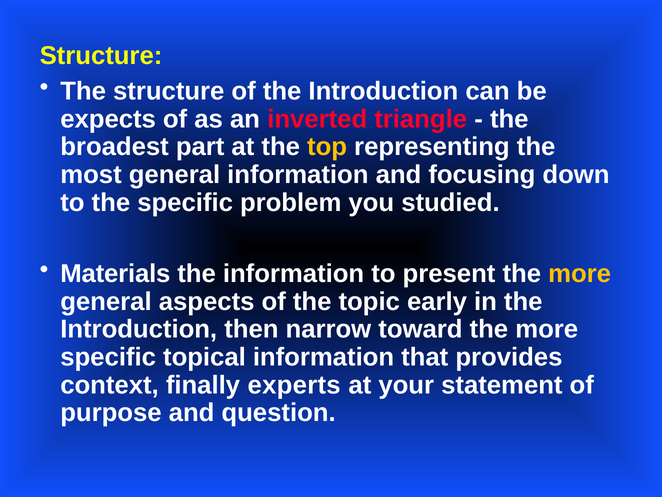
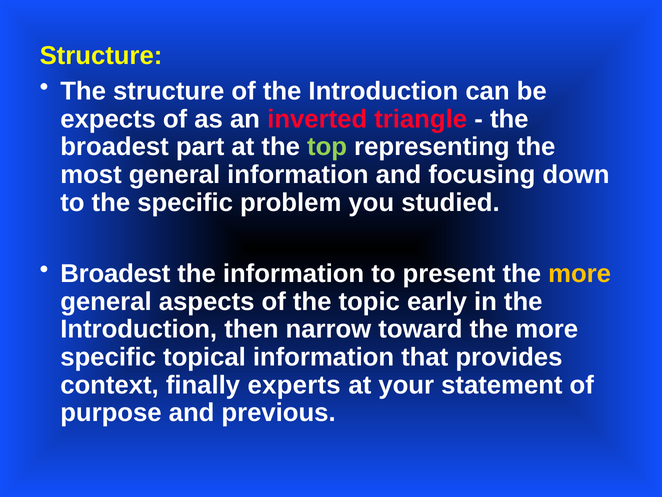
top colour: yellow -> light green (327, 147)
Materials: Materials -> Broadest (115, 273)
question: question -> previous (279, 412)
